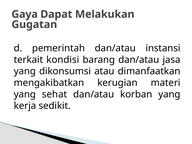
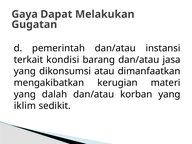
sehat: sehat -> dalah (55, 94)
kerja: kerja -> iklim (25, 106)
